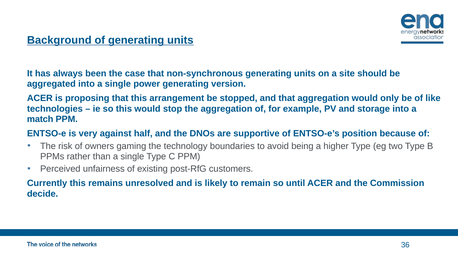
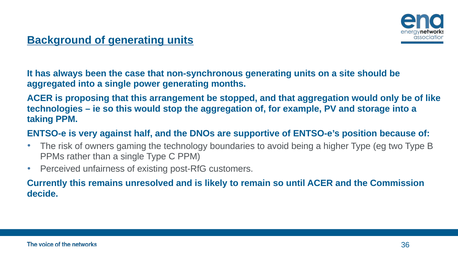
version: version -> months (229, 84)
match: match -> taking (40, 119)
